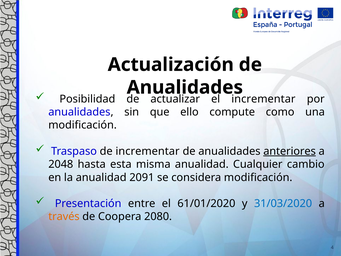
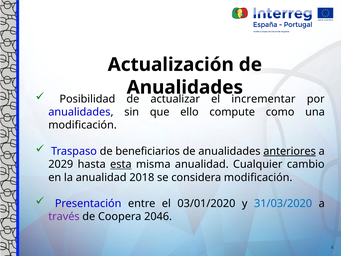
de incrementar: incrementar -> beneficiarios (148, 151)
2048: 2048 -> 2029 (61, 164)
esta underline: none -> present (121, 164)
2091: 2091 -> 2018 (142, 177)
61/01/2020: 61/01/2020 -> 03/01/2020 (206, 203)
través colour: orange -> purple (64, 216)
2080: 2080 -> 2046 (158, 216)
